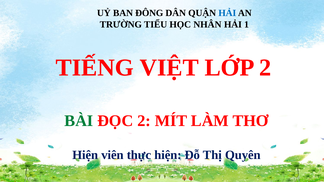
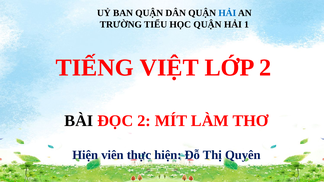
BAN ĐÔNG: ĐÔNG -> QUẬN (149, 13)
HỌC NHÂN: NHÂN -> QUẬN (207, 24)
BÀI colour: green -> black (79, 121)
